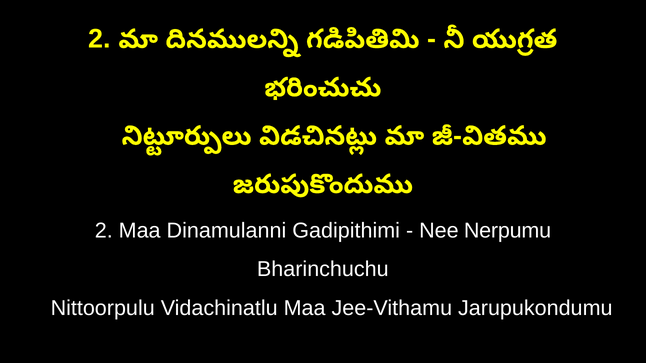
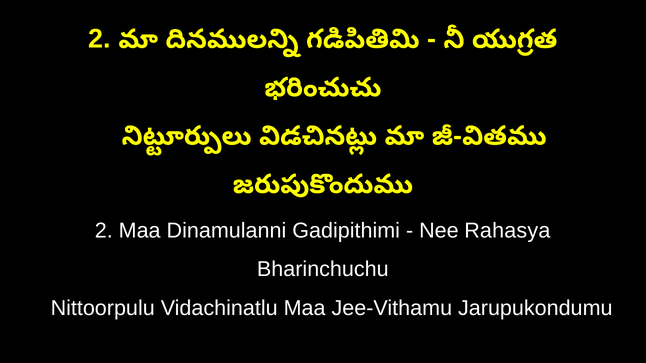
Nerpumu: Nerpumu -> Rahasya (507, 231)
